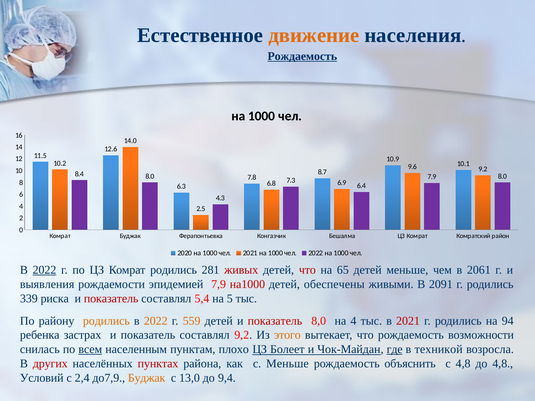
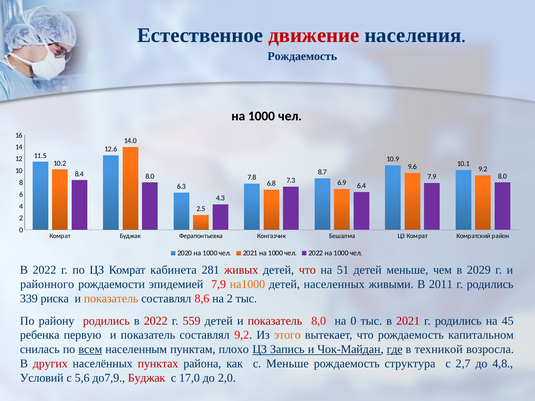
движение colour: orange -> red (314, 35)
Рождаемость underline: present -> none (302, 56)
2022 underline: present -> none (44, 270)
Комрат родились: родились -> кабинета (173, 270)
65: 65 -> 51 (343, 270)
2061: 2061 -> 2029 (479, 270)
выявления: выявления -> районного (47, 284)
на1000 colour: red -> orange (247, 284)
обеспечены: обеспечены -> населенных (334, 284)
2091: 2091 -> 2011 (441, 284)
показатель colour: red -> orange (111, 299)
5,4: 5,4 -> 8,6 (202, 299)
на 5: 5 -> 2 (230, 299)
родились colour: orange -> red (106, 321)
2022 colour: orange -> red (156, 321)
559 colour: orange -> red (192, 321)
на 4: 4 -> 0 (353, 321)
94: 94 -> 45 (508, 321)
застрах: застрах -> первую (83, 335)
возможности: возможности -> капитальном (481, 335)
Болеет: Болеет -> Запись (287, 350)
объяснить: объяснить -> структура (410, 364)
с 4,8: 4,8 -> 2,7 (463, 364)
2,4: 2,4 -> 5,6 (82, 378)
Буджак colour: orange -> red (147, 378)
13,0: 13,0 -> 17,0 (189, 378)
9,4: 9,4 -> 2,0 (227, 378)
